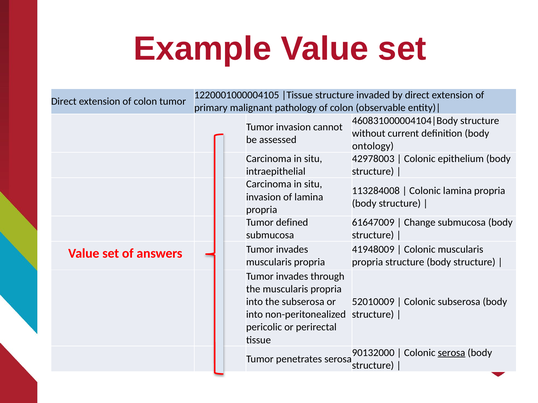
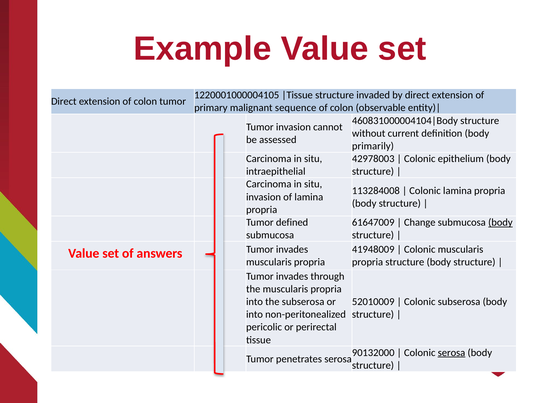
pathology: pathology -> sequence (296, 108)
ontology: ontology -> primarily (373, 146)
body underline: none -> present (500, 223)
